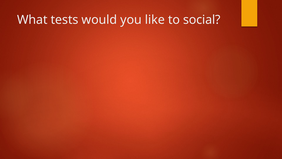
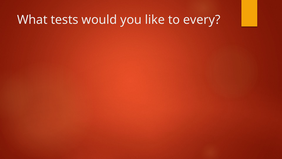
social: social -> every (202, 20)
